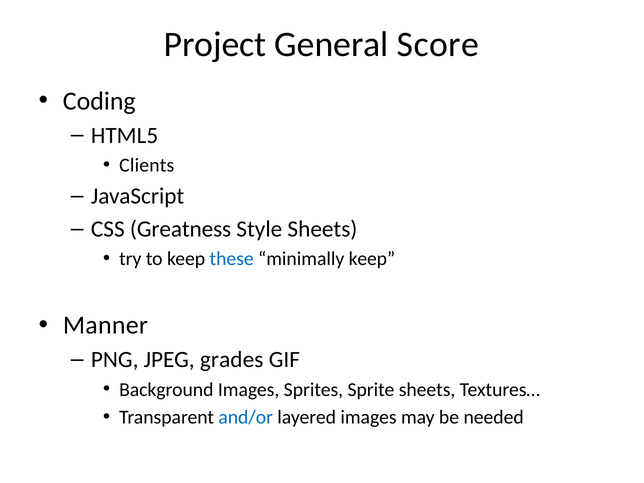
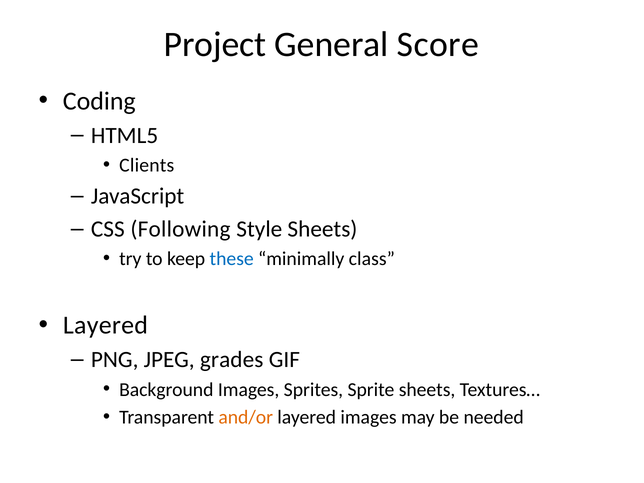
Greatness: Greatness -> Following (180, 229)
minimally keep: keep -> class (372, 259)
Manner: Manner -> Layered (105, 325)
and/or colour: blue -> orange (246, 417)
